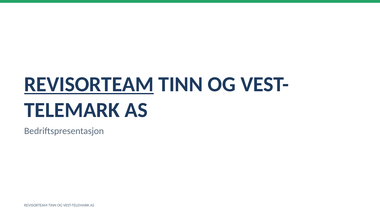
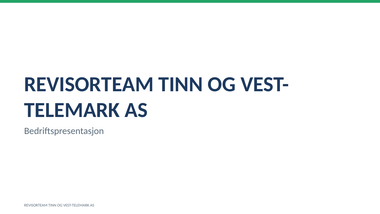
REVISORTEAM underline: present -> none (89, 84)
